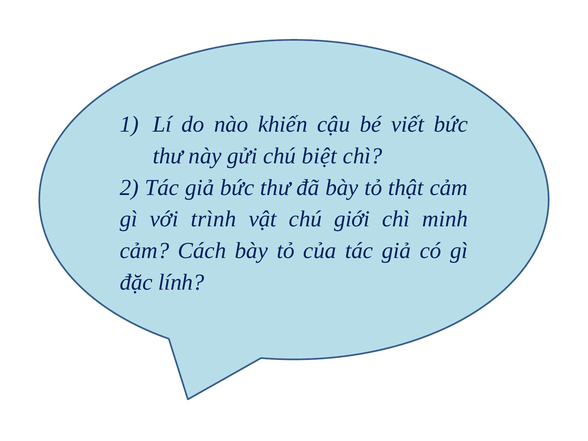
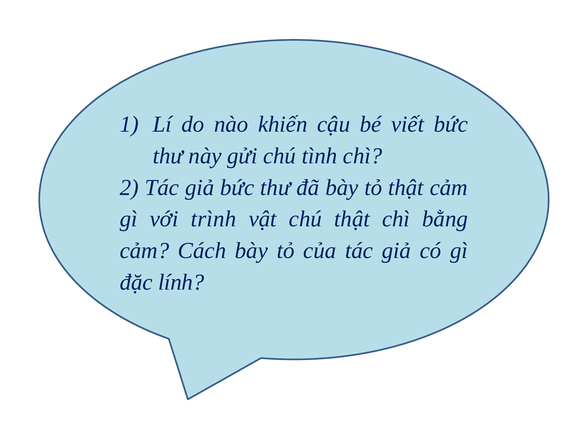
biệt: biệt -> tình (320, 156)
chú giới: giới -> thật (352, 219)
minh: minh -> bằng (445, 219)
